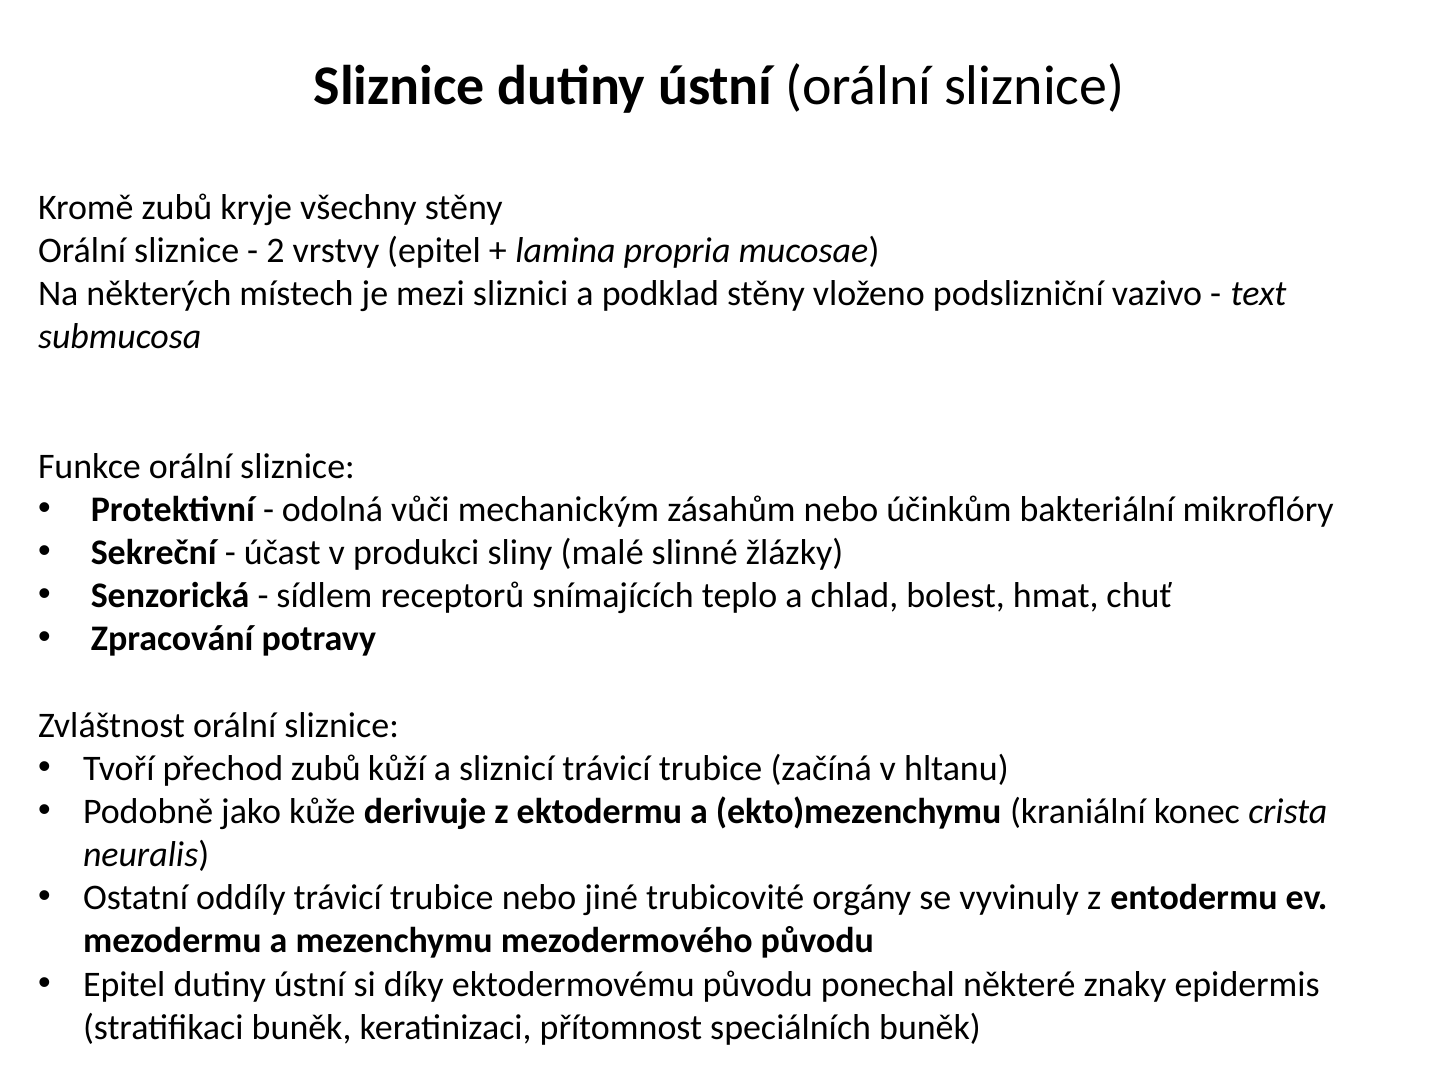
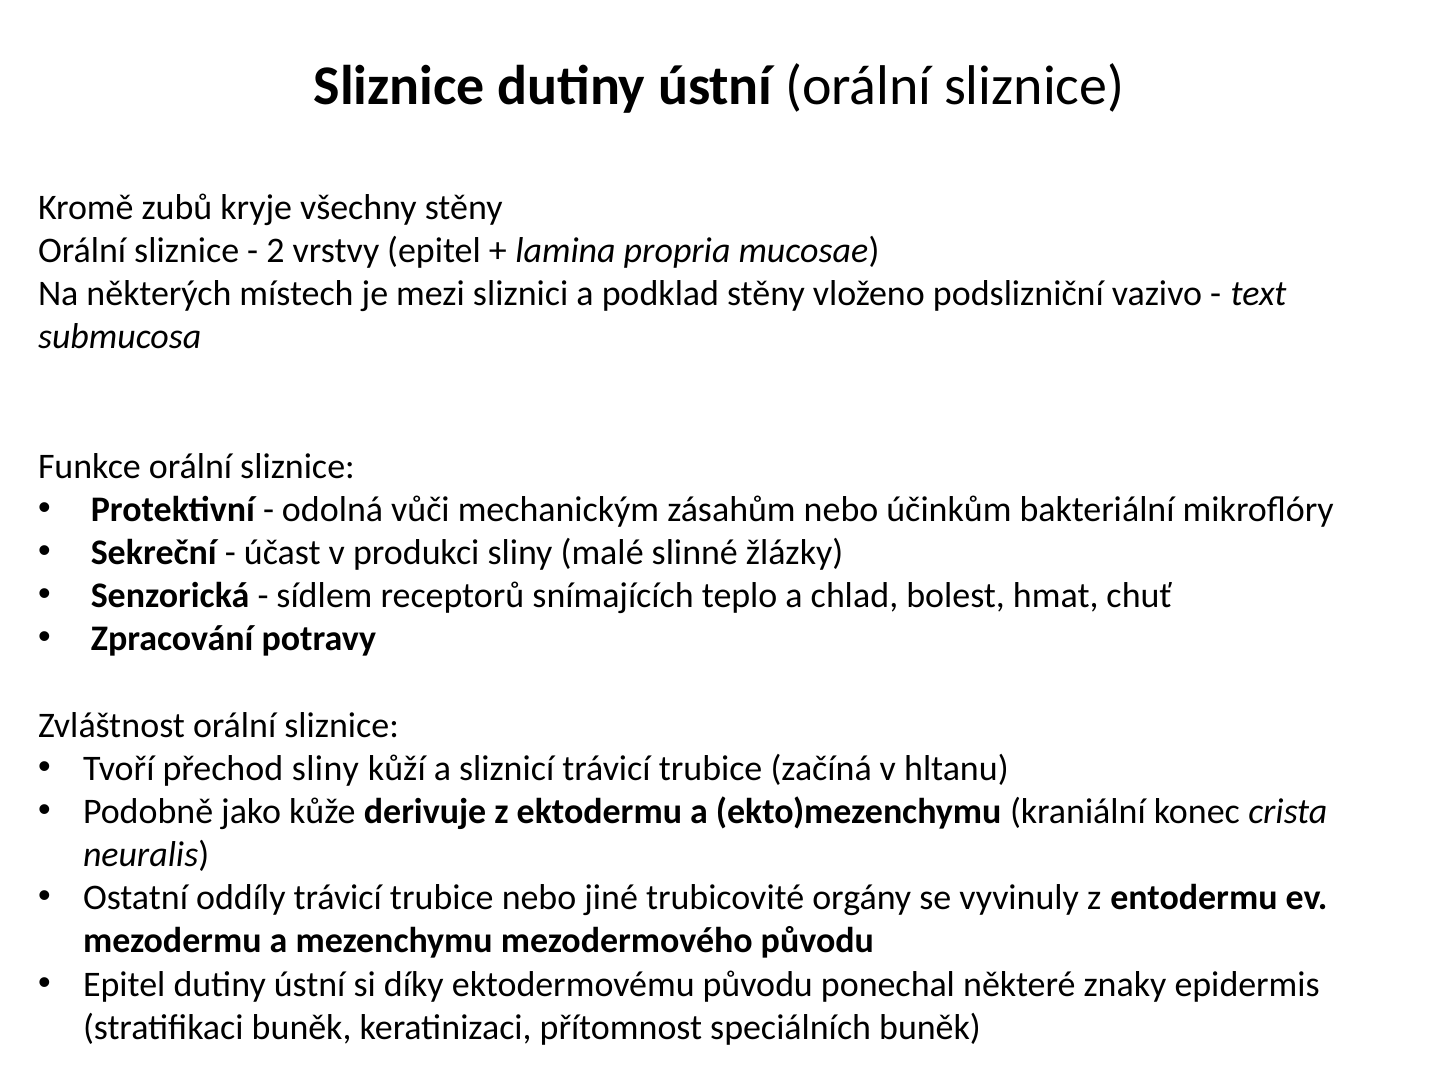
přechod zubů: zubů -> sliny (325, 768)
